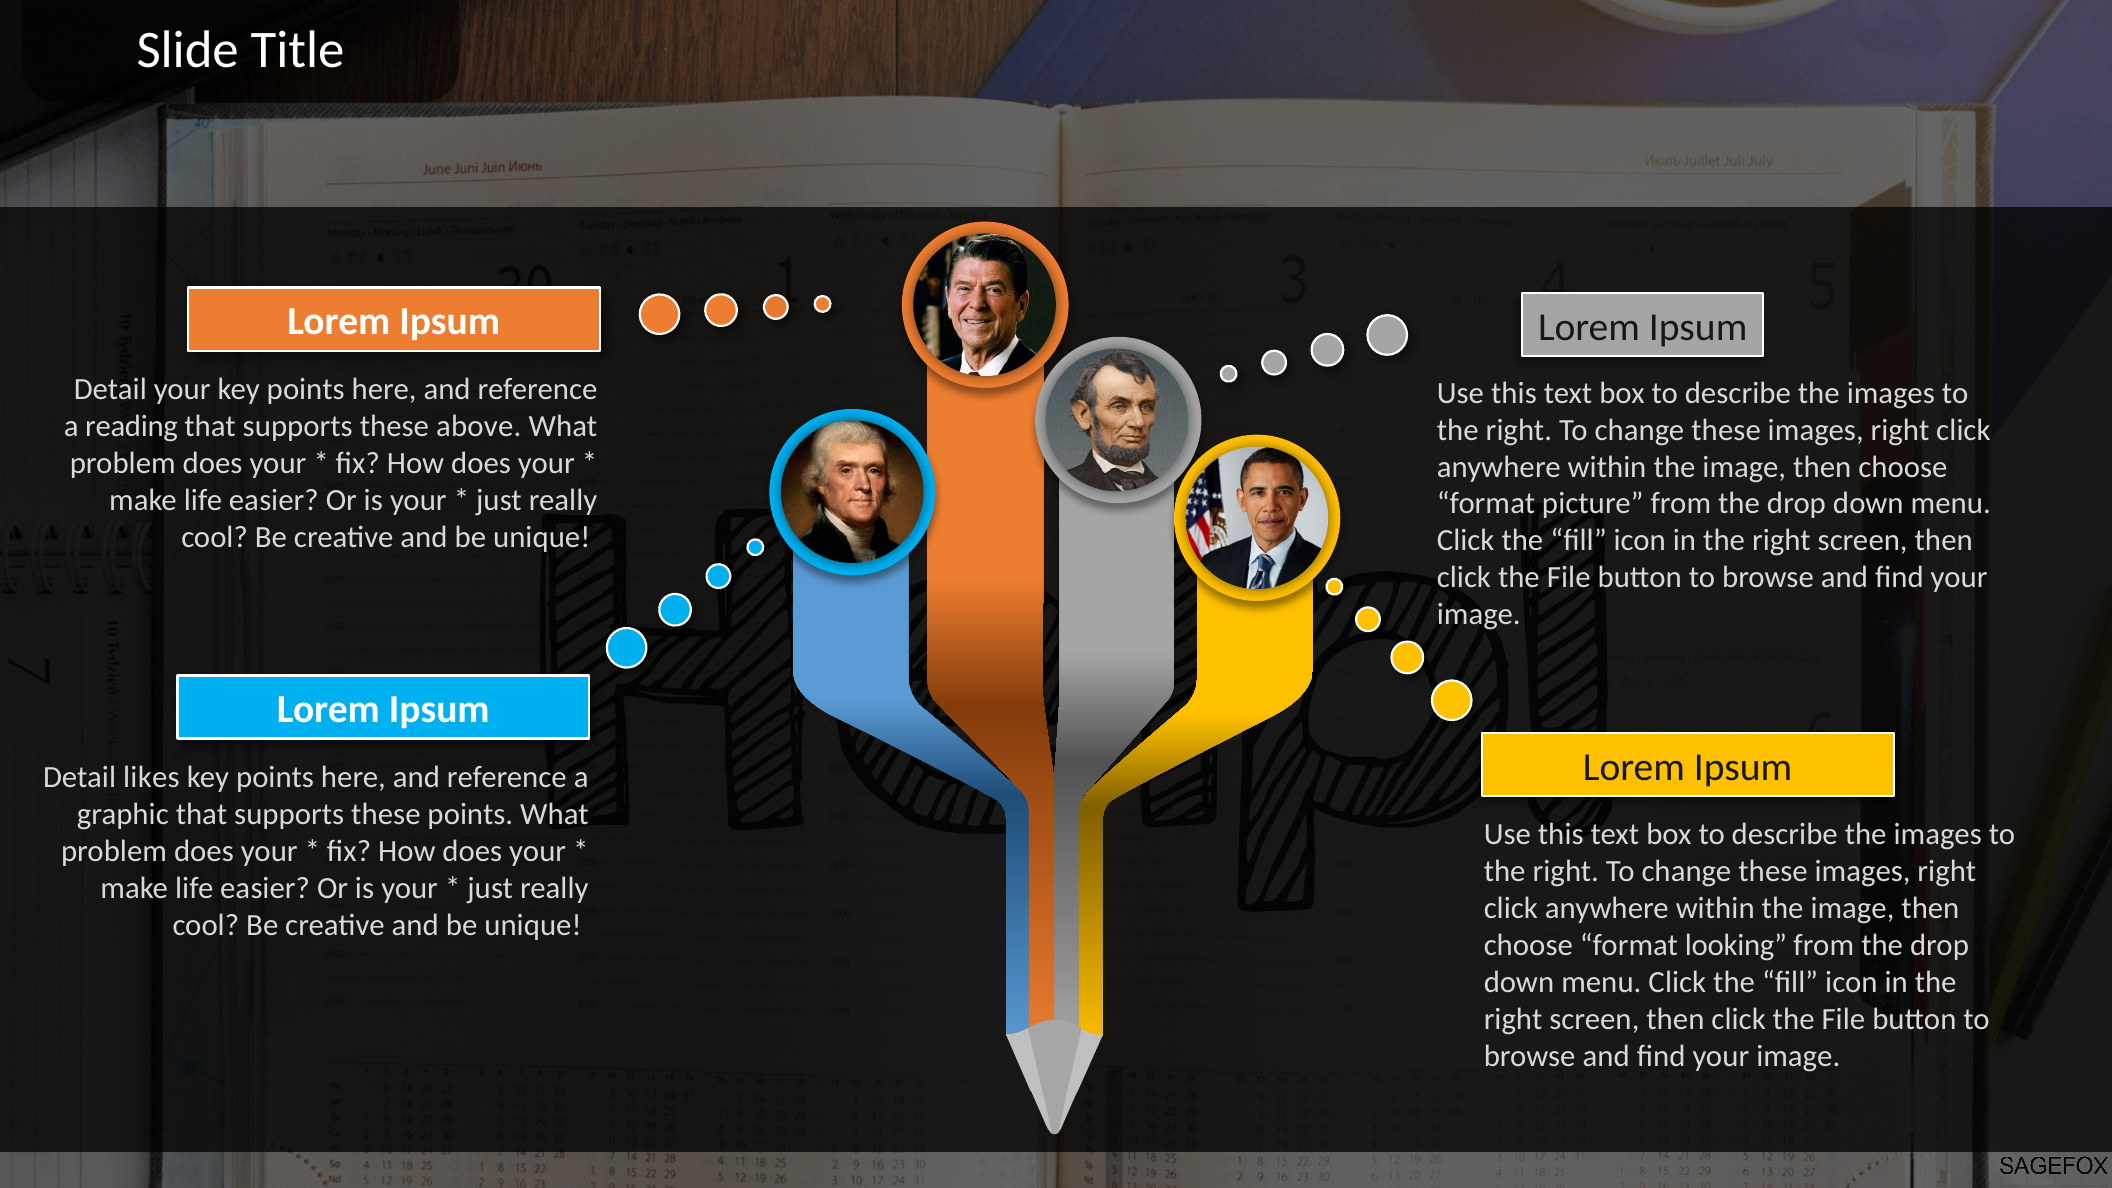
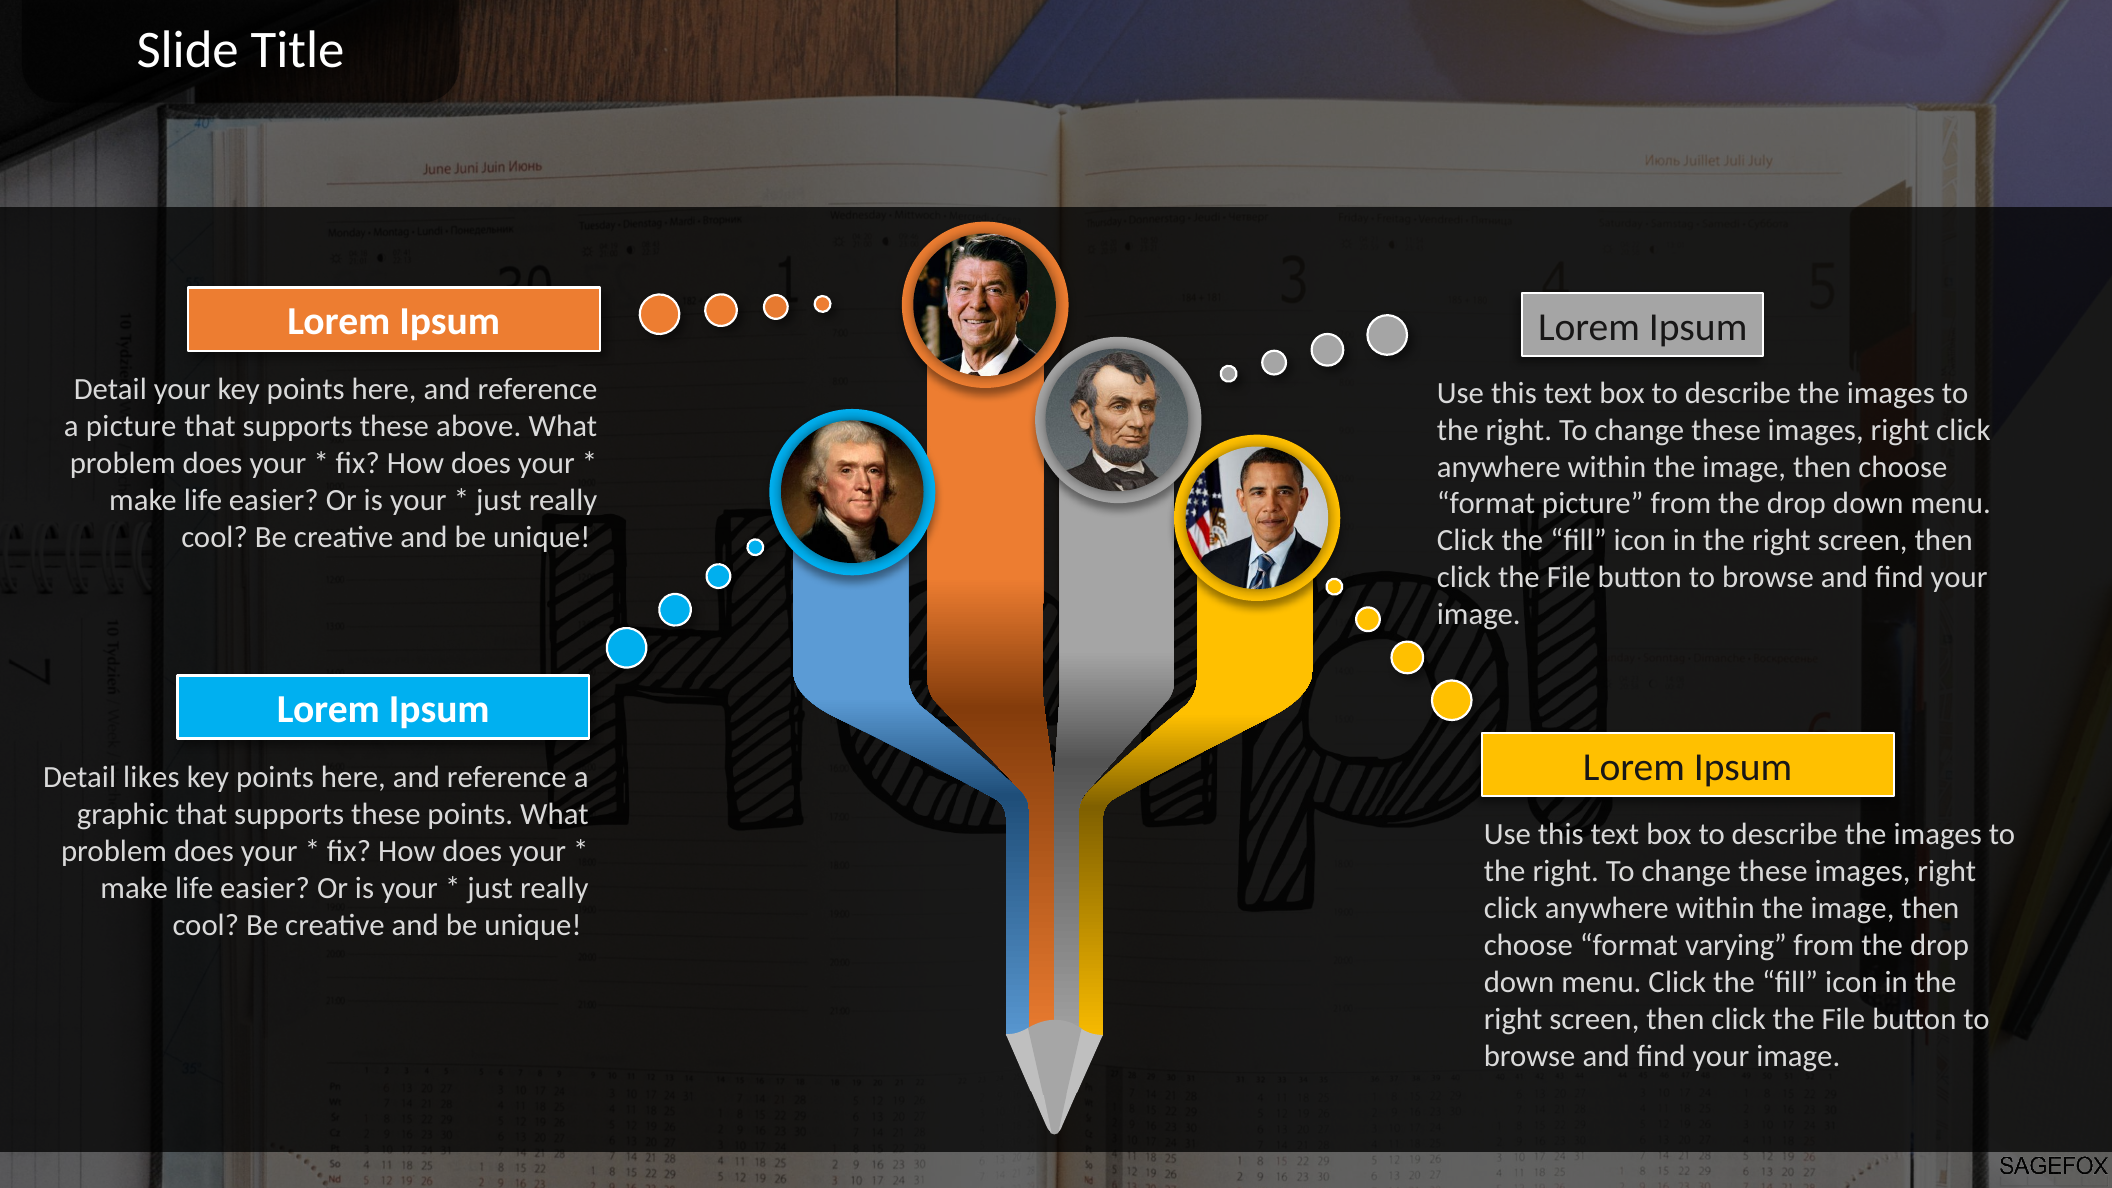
a reading: reading -> picture (131, 426)
looking: looking -> varying (1736, 946)
